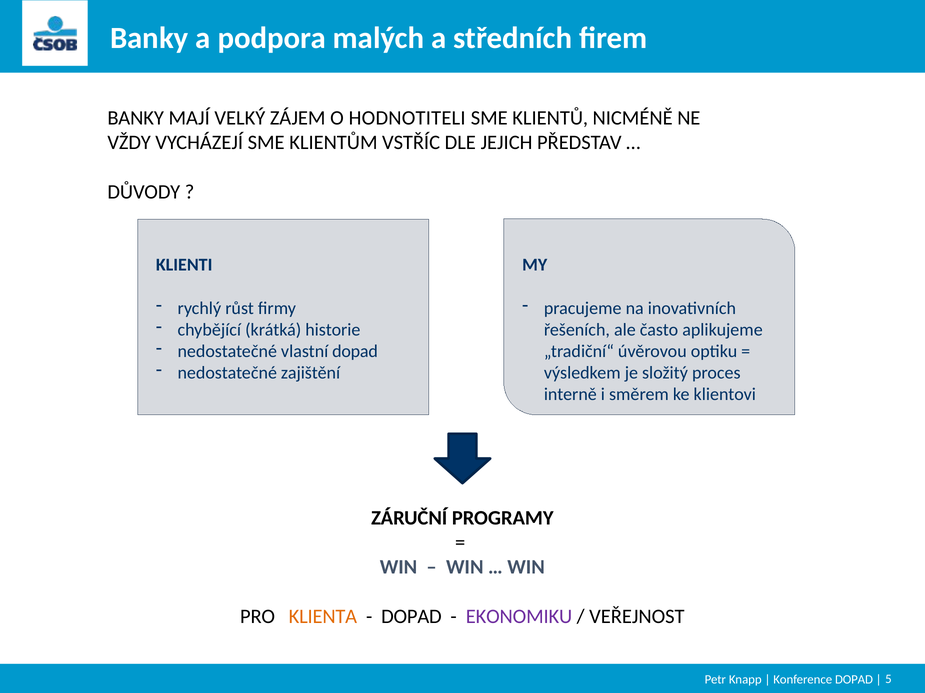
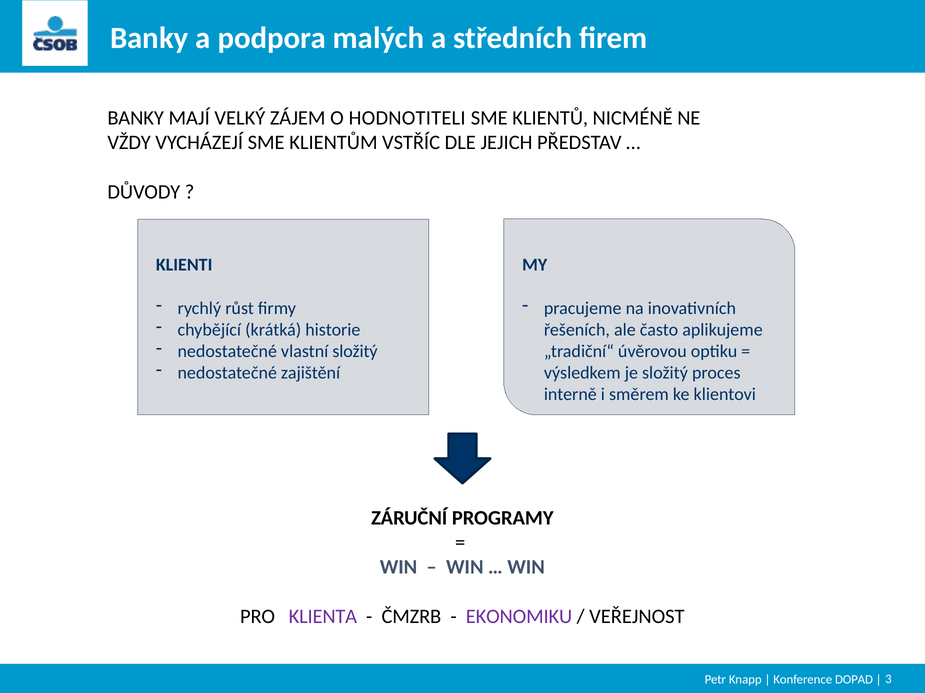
vlastní dopad: dopad -> složitý (355, 352)
KLIENTA colour: orange -> purple (323, 617)
DOPAD: DOPAD -> ČMZRB (411, 617)
5: 5 -> 3 (888, 680)
